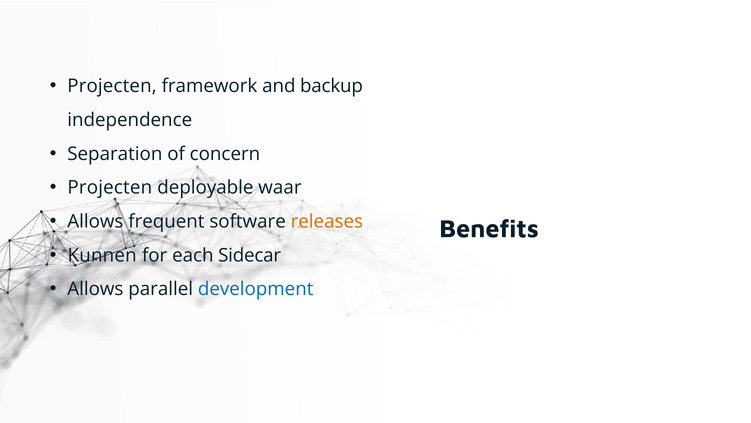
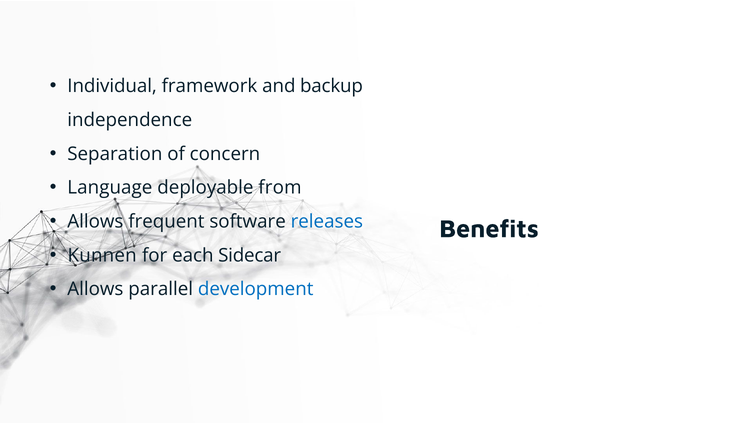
Projecten: Projecten -> Individual (112, 86)
Projecten: Projecten -> Language (110, 187)
waar: waar -> from (280, 187)
releases colour: orange -> blue (327, 221)
